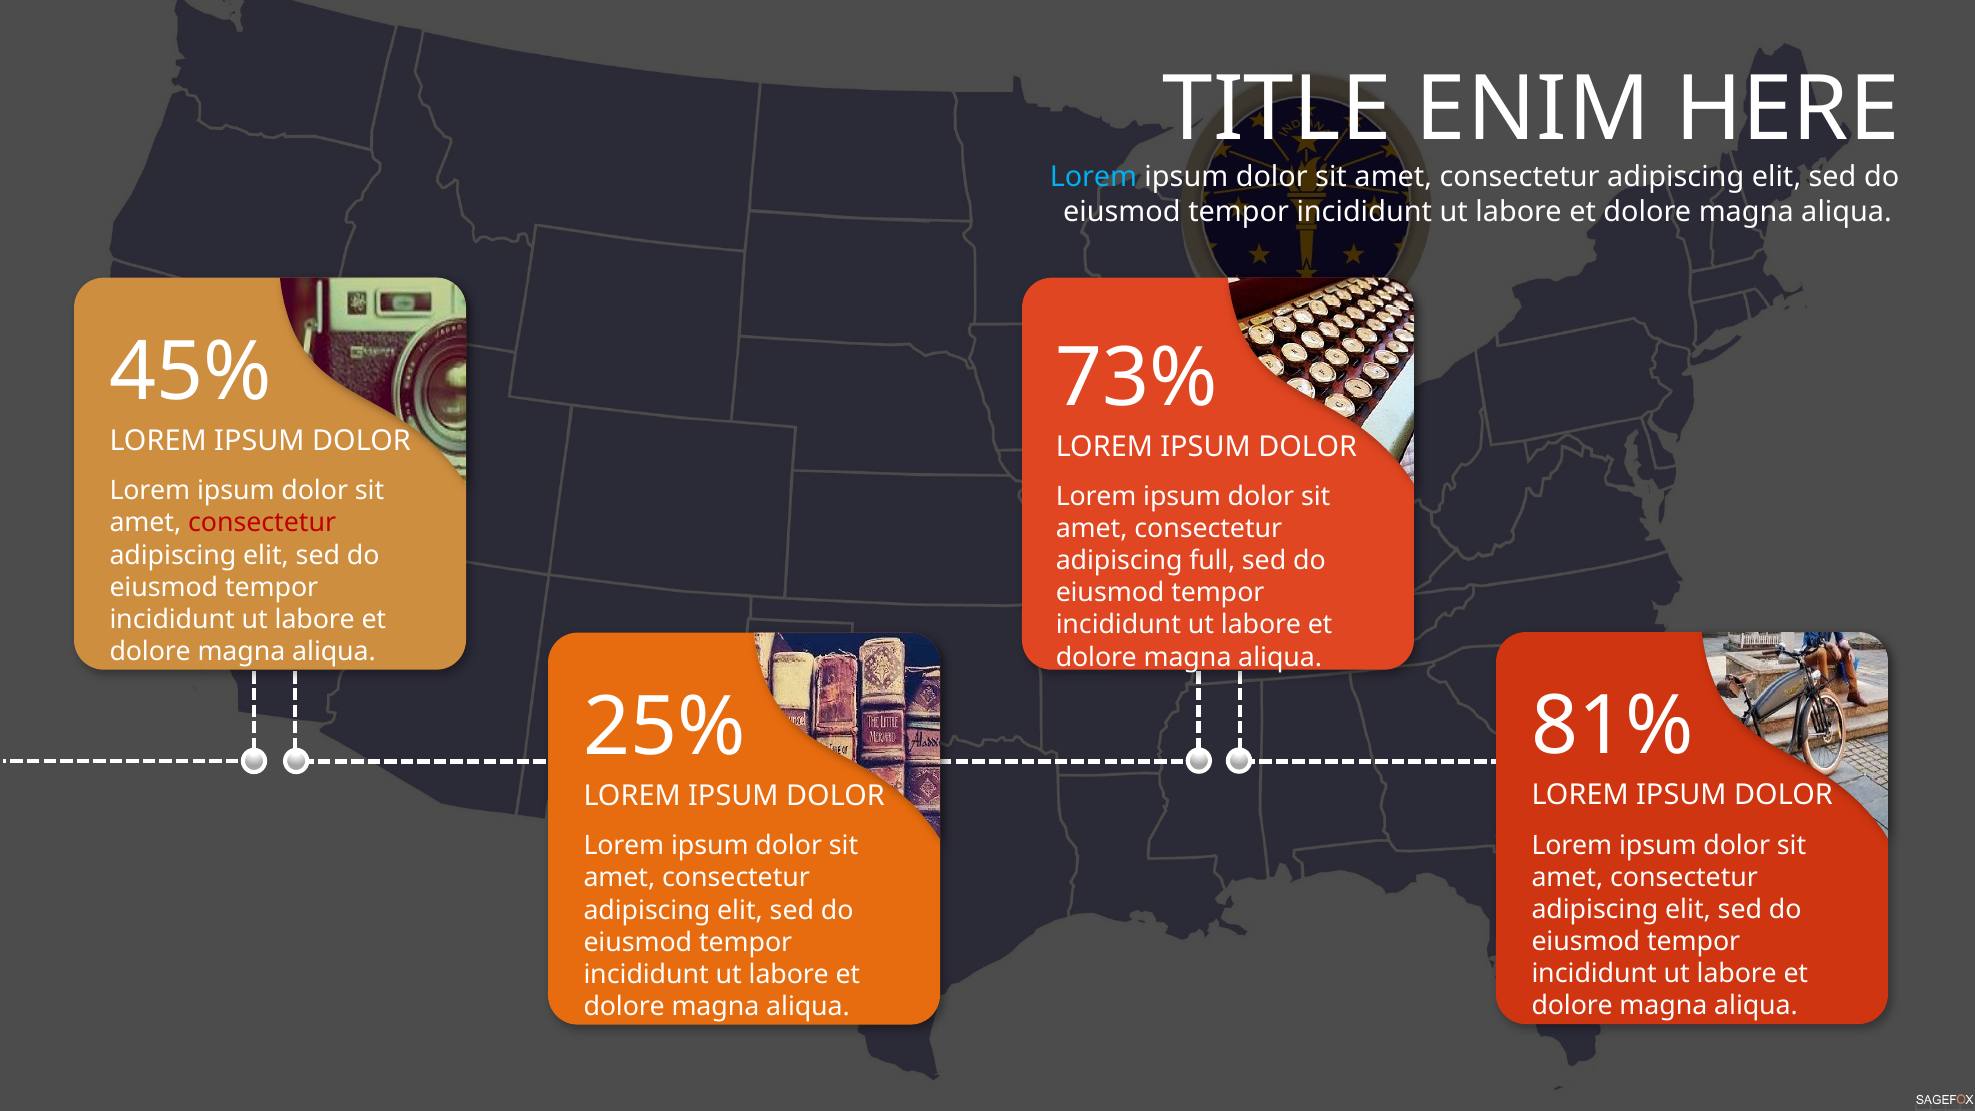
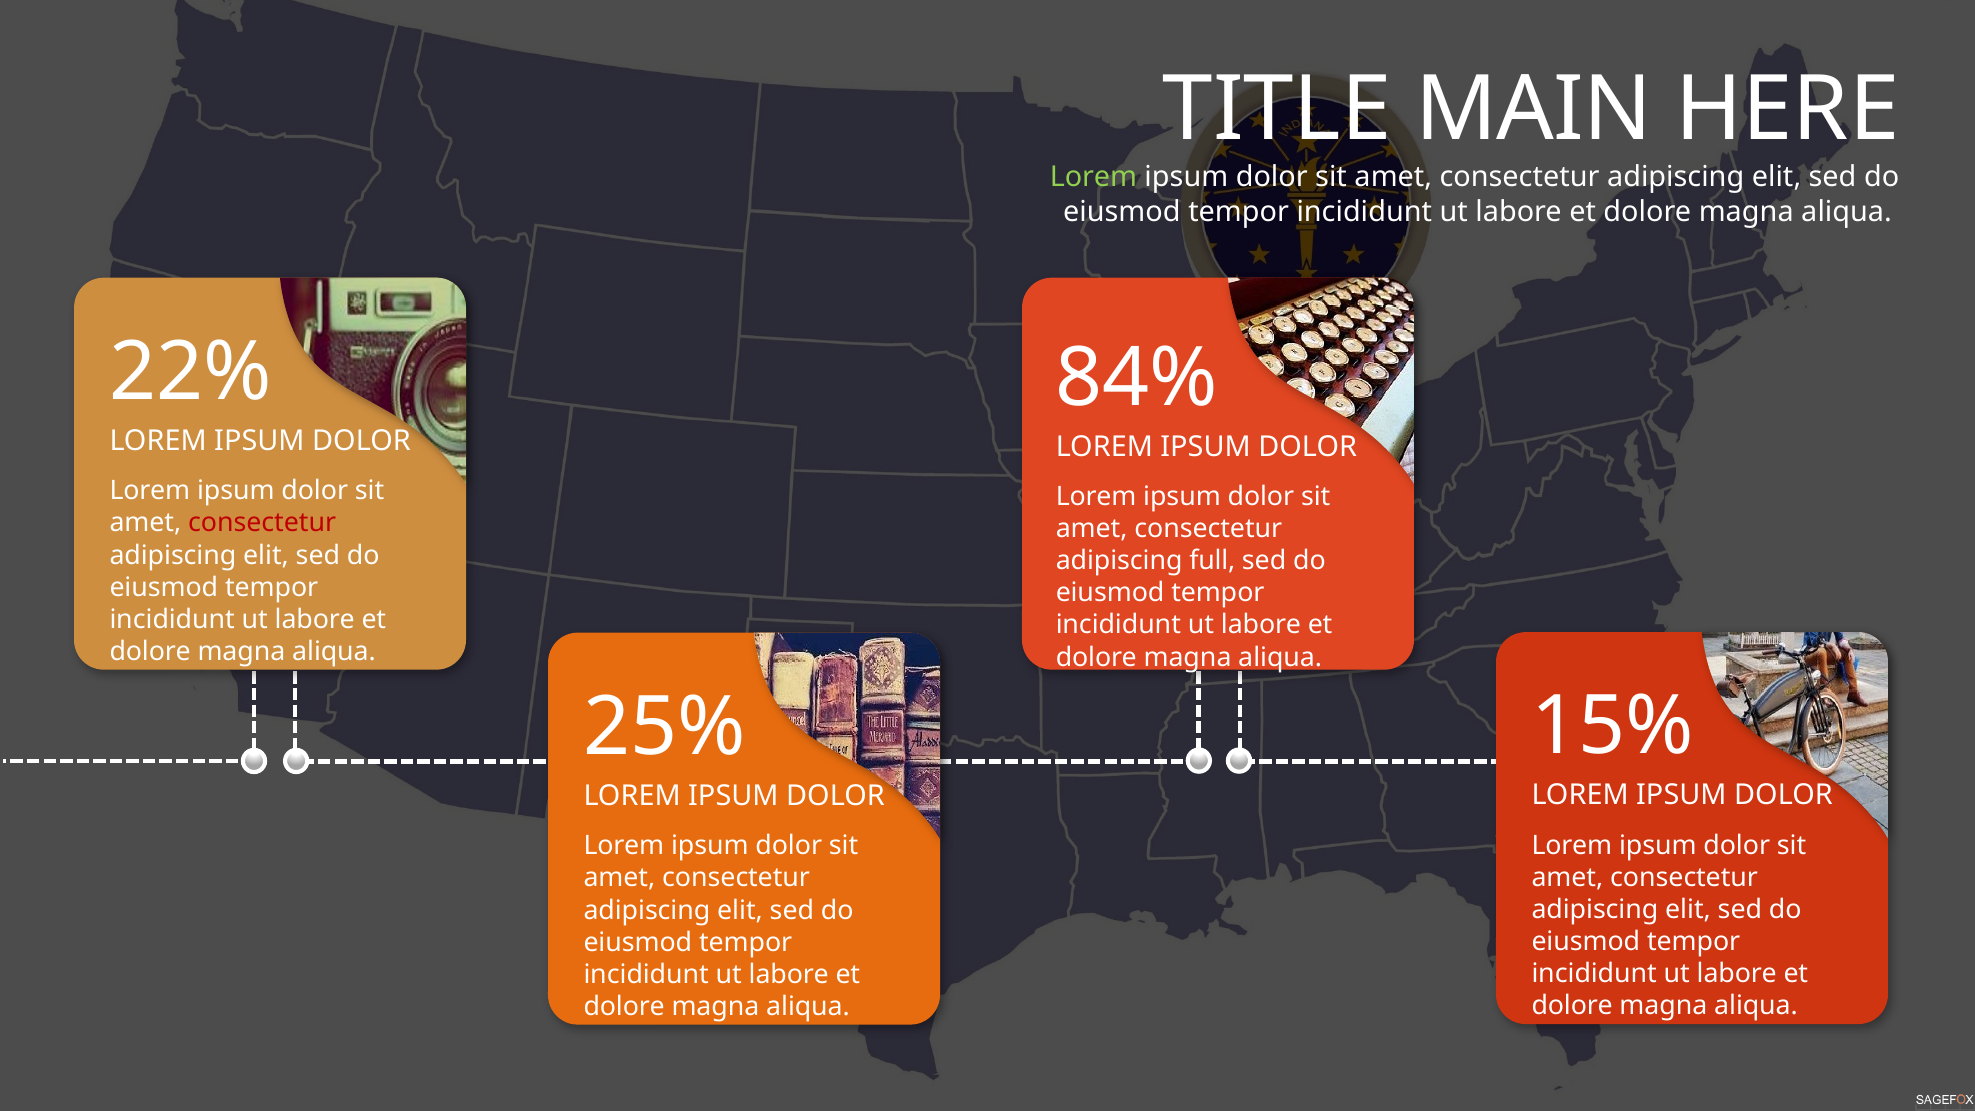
ENIM: ENIM -> MAIN (1534, 110)
Lorem colour: light blue -> light green (1093, 177)
45%: 45% -> 22% (191, 372)
73%: 73% -> 84% (1137, 378)
81%: 81% -> 15% (1613, 727)
